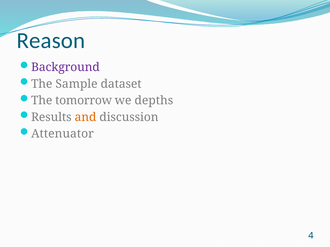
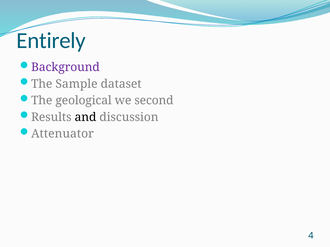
Reason: Reason -> Entirely (51, 41)
tomorrow: tomorrow -> geological (84, 101)
depths: depths -> second (154, 101)
and colour: orange -> black (85, 117)
